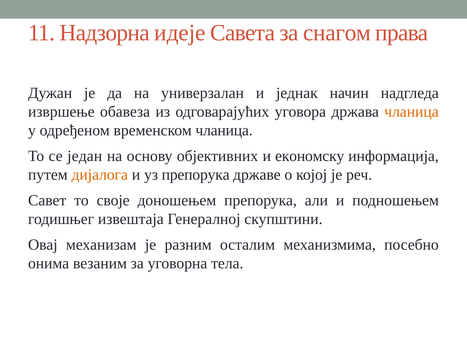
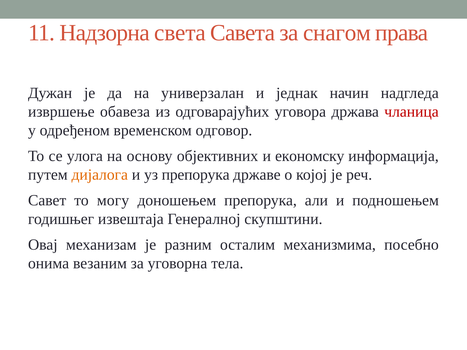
идеје: идеје -> света (180, 33)
чланица colour: orange -> red (411, 112)
временском чланица: чланица -> одговор (224, 130)
један: један -> улога (85, 156)
своје: своје -> могу (113, 200)
